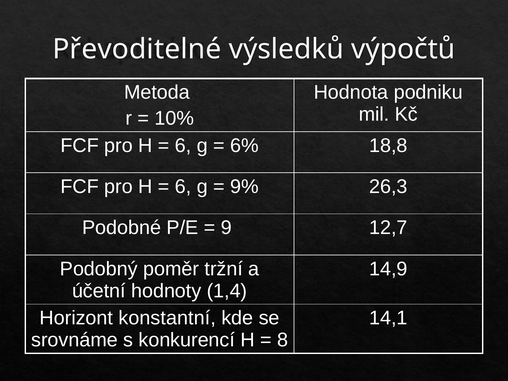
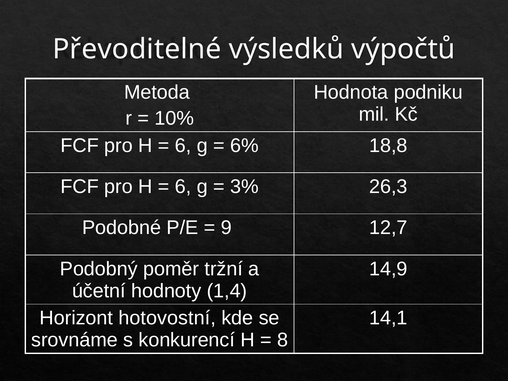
9%: 9% -> 3% (244, 187)
konstantní: konstantní -> hotovostní (167, 318)
